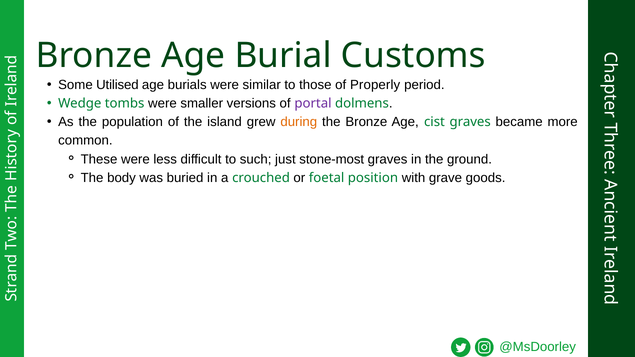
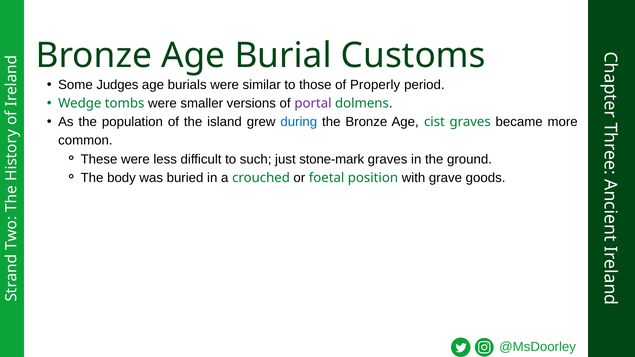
Utilised: Utilised -> Judges (117, 85)
during colour: orange -> blue (299, 122)
stone-most: stone-most -> stone-mark (332, 159)
